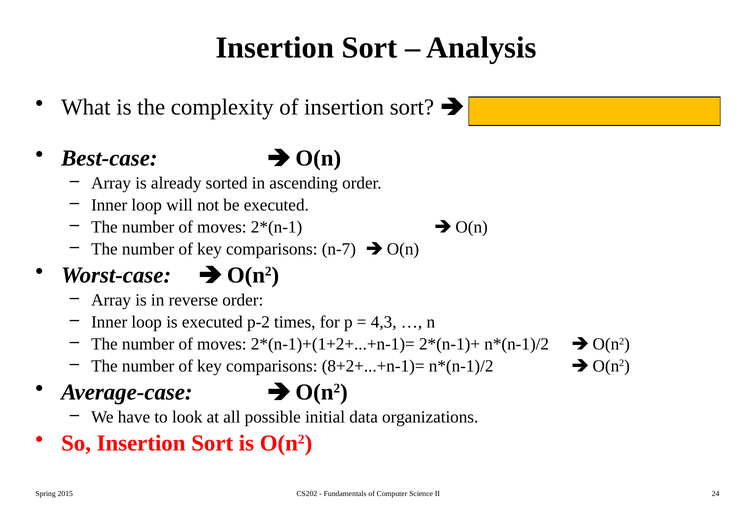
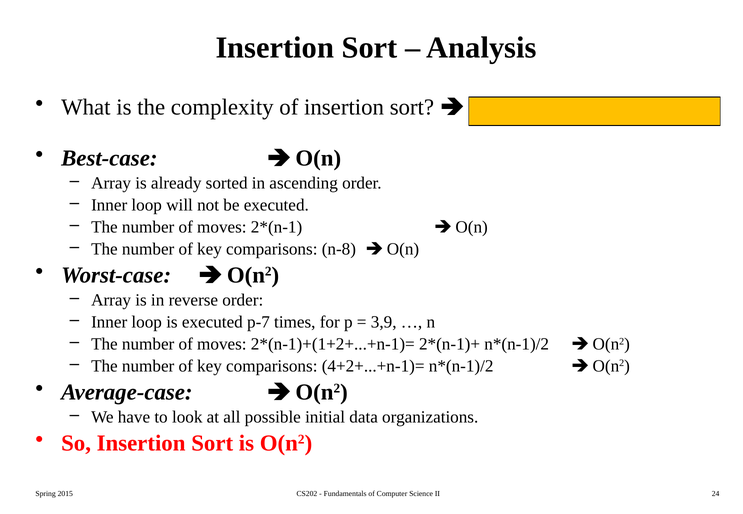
n-7: n-7 -> n-8 (339, 249)
p-2: p-2 -> p-7 (258, 322)
4,3: 4,3 -> 3,9 (384, 322)
8+2+...+n-1)=: 8+2+...+n-1)= -> 4+2+...+n-1)= (373, 366)
